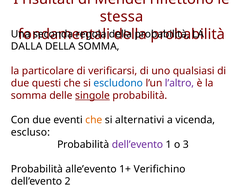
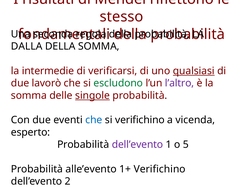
stessa: stessa -> stesso (122, 17)
particolare: particolare -> intermedie (48, 71)
qualsiasi underline: none -> present (194, 71)
questi: questi -> lavorò (47, 83)
escludono colour: blue -> green (118, 83)
che colour: orange -> blue (94, 120)
si alternativi: alternativi -> verifichino (140, 120)
escluso: escluso -> esperto (31, 132)
3: 3 -> 5 (186, 144)
